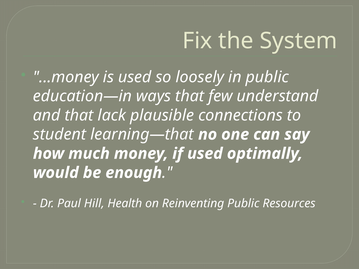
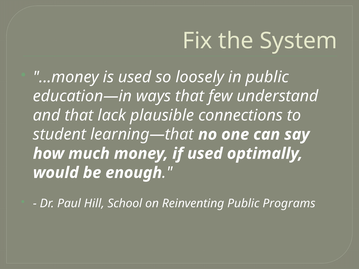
Health: Health -> School (125, 204)
Resources: Resources -> Programs (289, 204)
